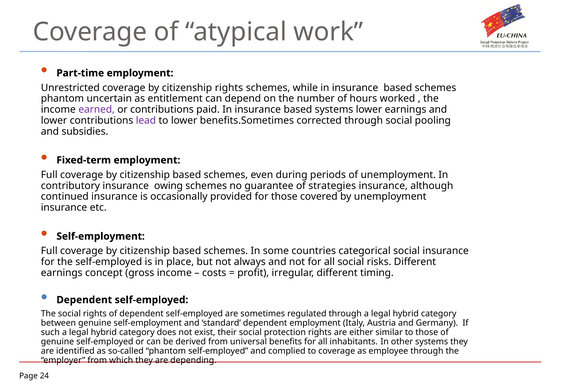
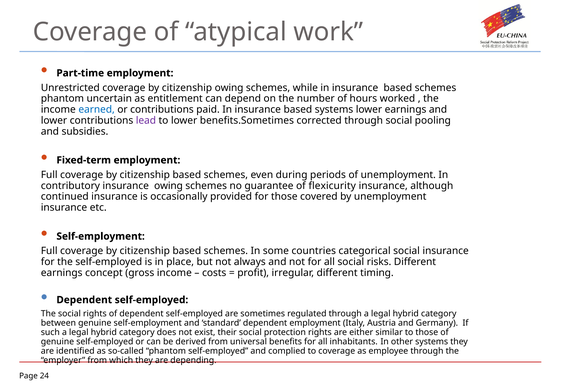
citizenship rights: rights -> owing (229, 88)
earned colour: purple -> blue (97, 109)
strategies: strategies -> flexicurity (332, 185)
